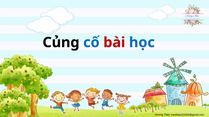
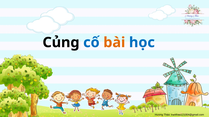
bài colour: red -> orange (114, 43)
